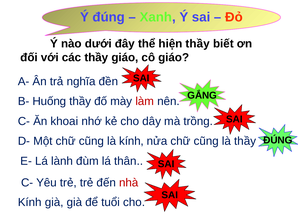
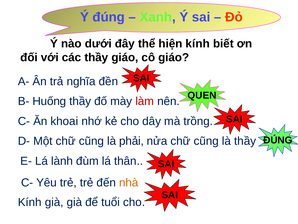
hiện thầy: thầy -> kính (198, 44)
GẮNG: GẮNG -> QUEN (202, 95)
là kính: kính -> phải (131, 141)
nhà colour: red -> orange (129, 182)
